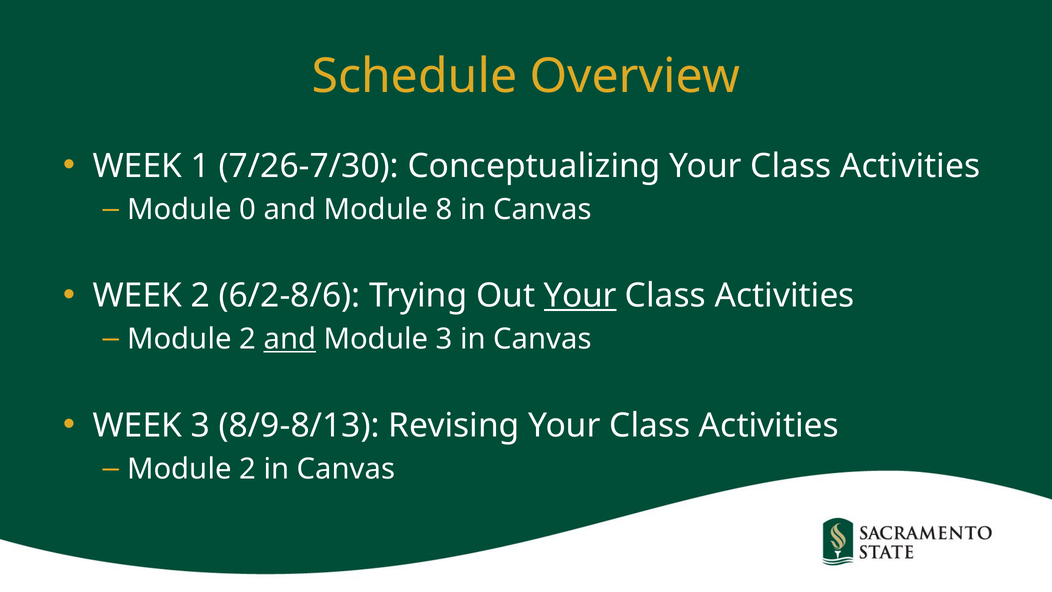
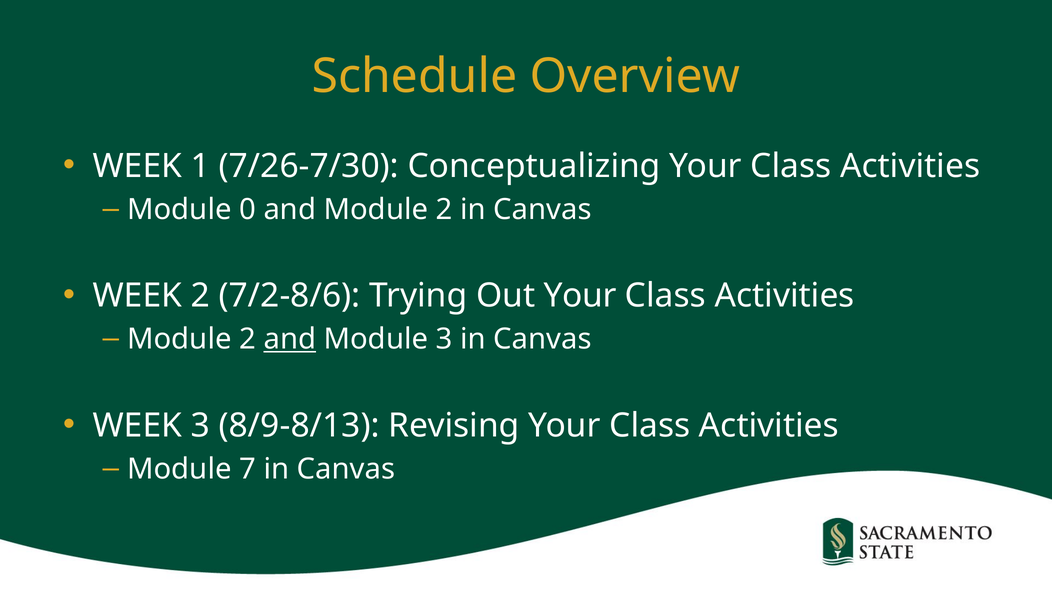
and Module 8: 8 -> 2 (444, 209)
6/2-8/6: 6/2-8/6 -> 7/2-8/6 (290, 296)
Your underline: present -> none (580, 296)
2: 2 -> 7 (248, 469)
